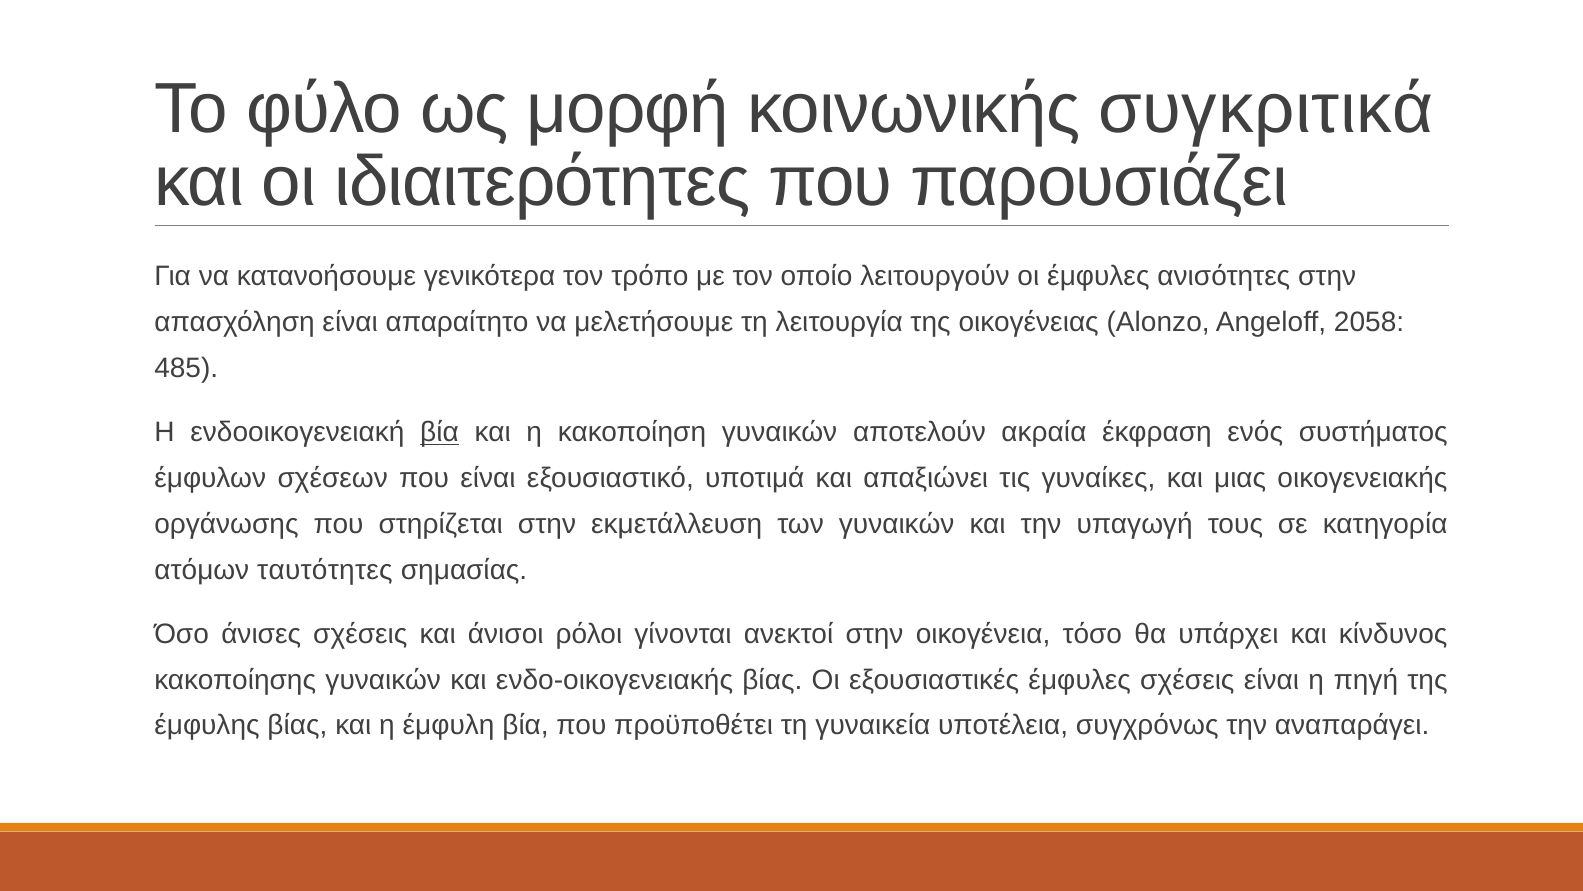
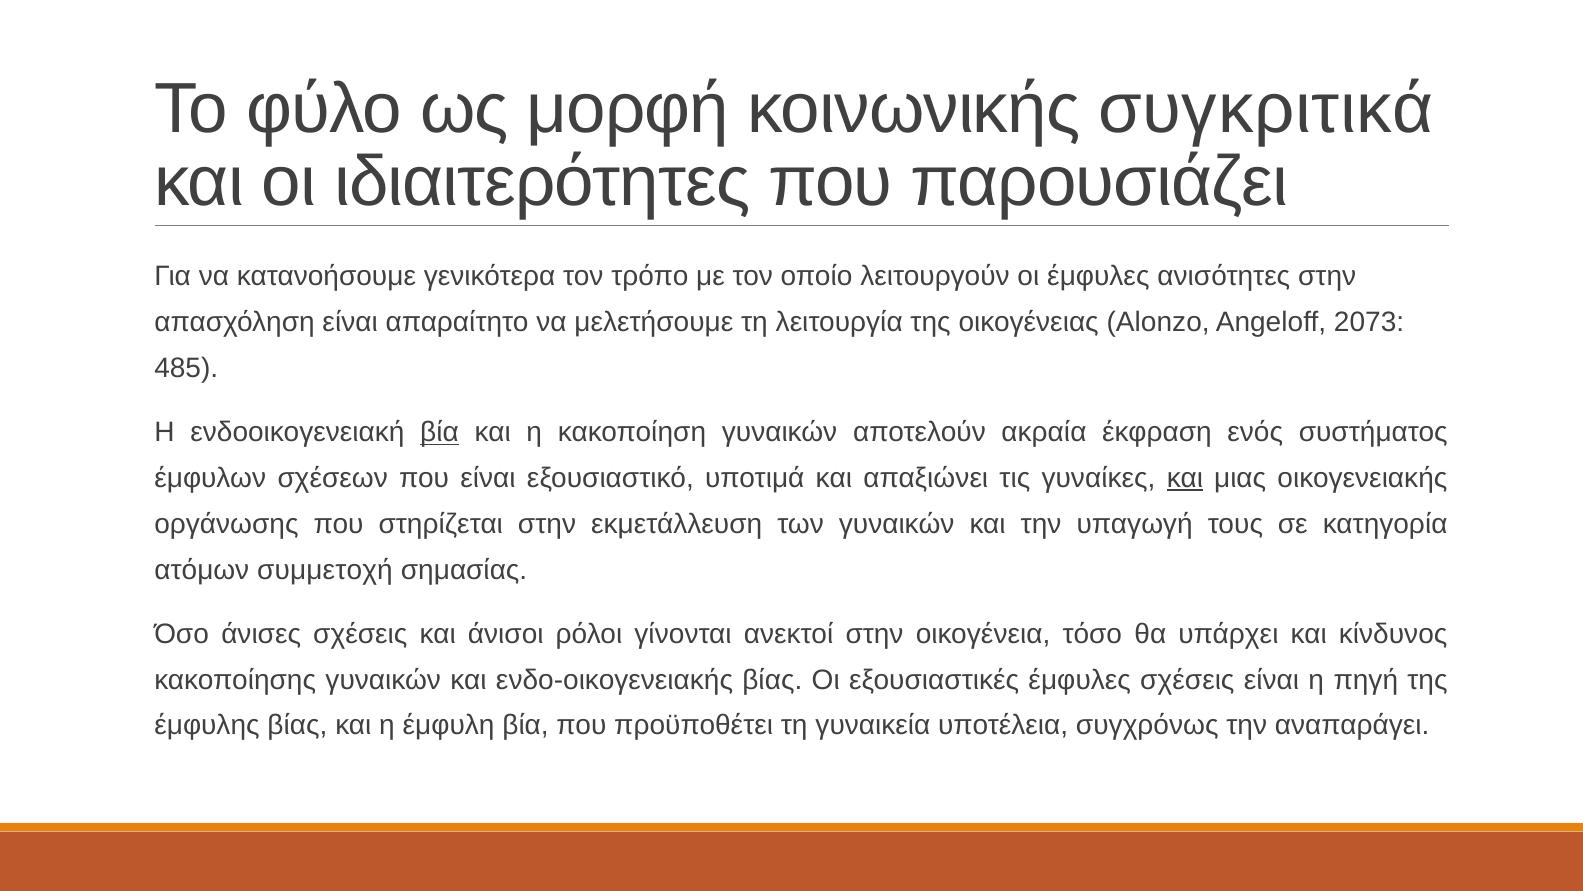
2058: 2058 -> 2073 (1369, 322)
και underline: none -> present (1185, 478)
ταυτότητες: ταυτότητες -> συμμετοχή (325, 569)
